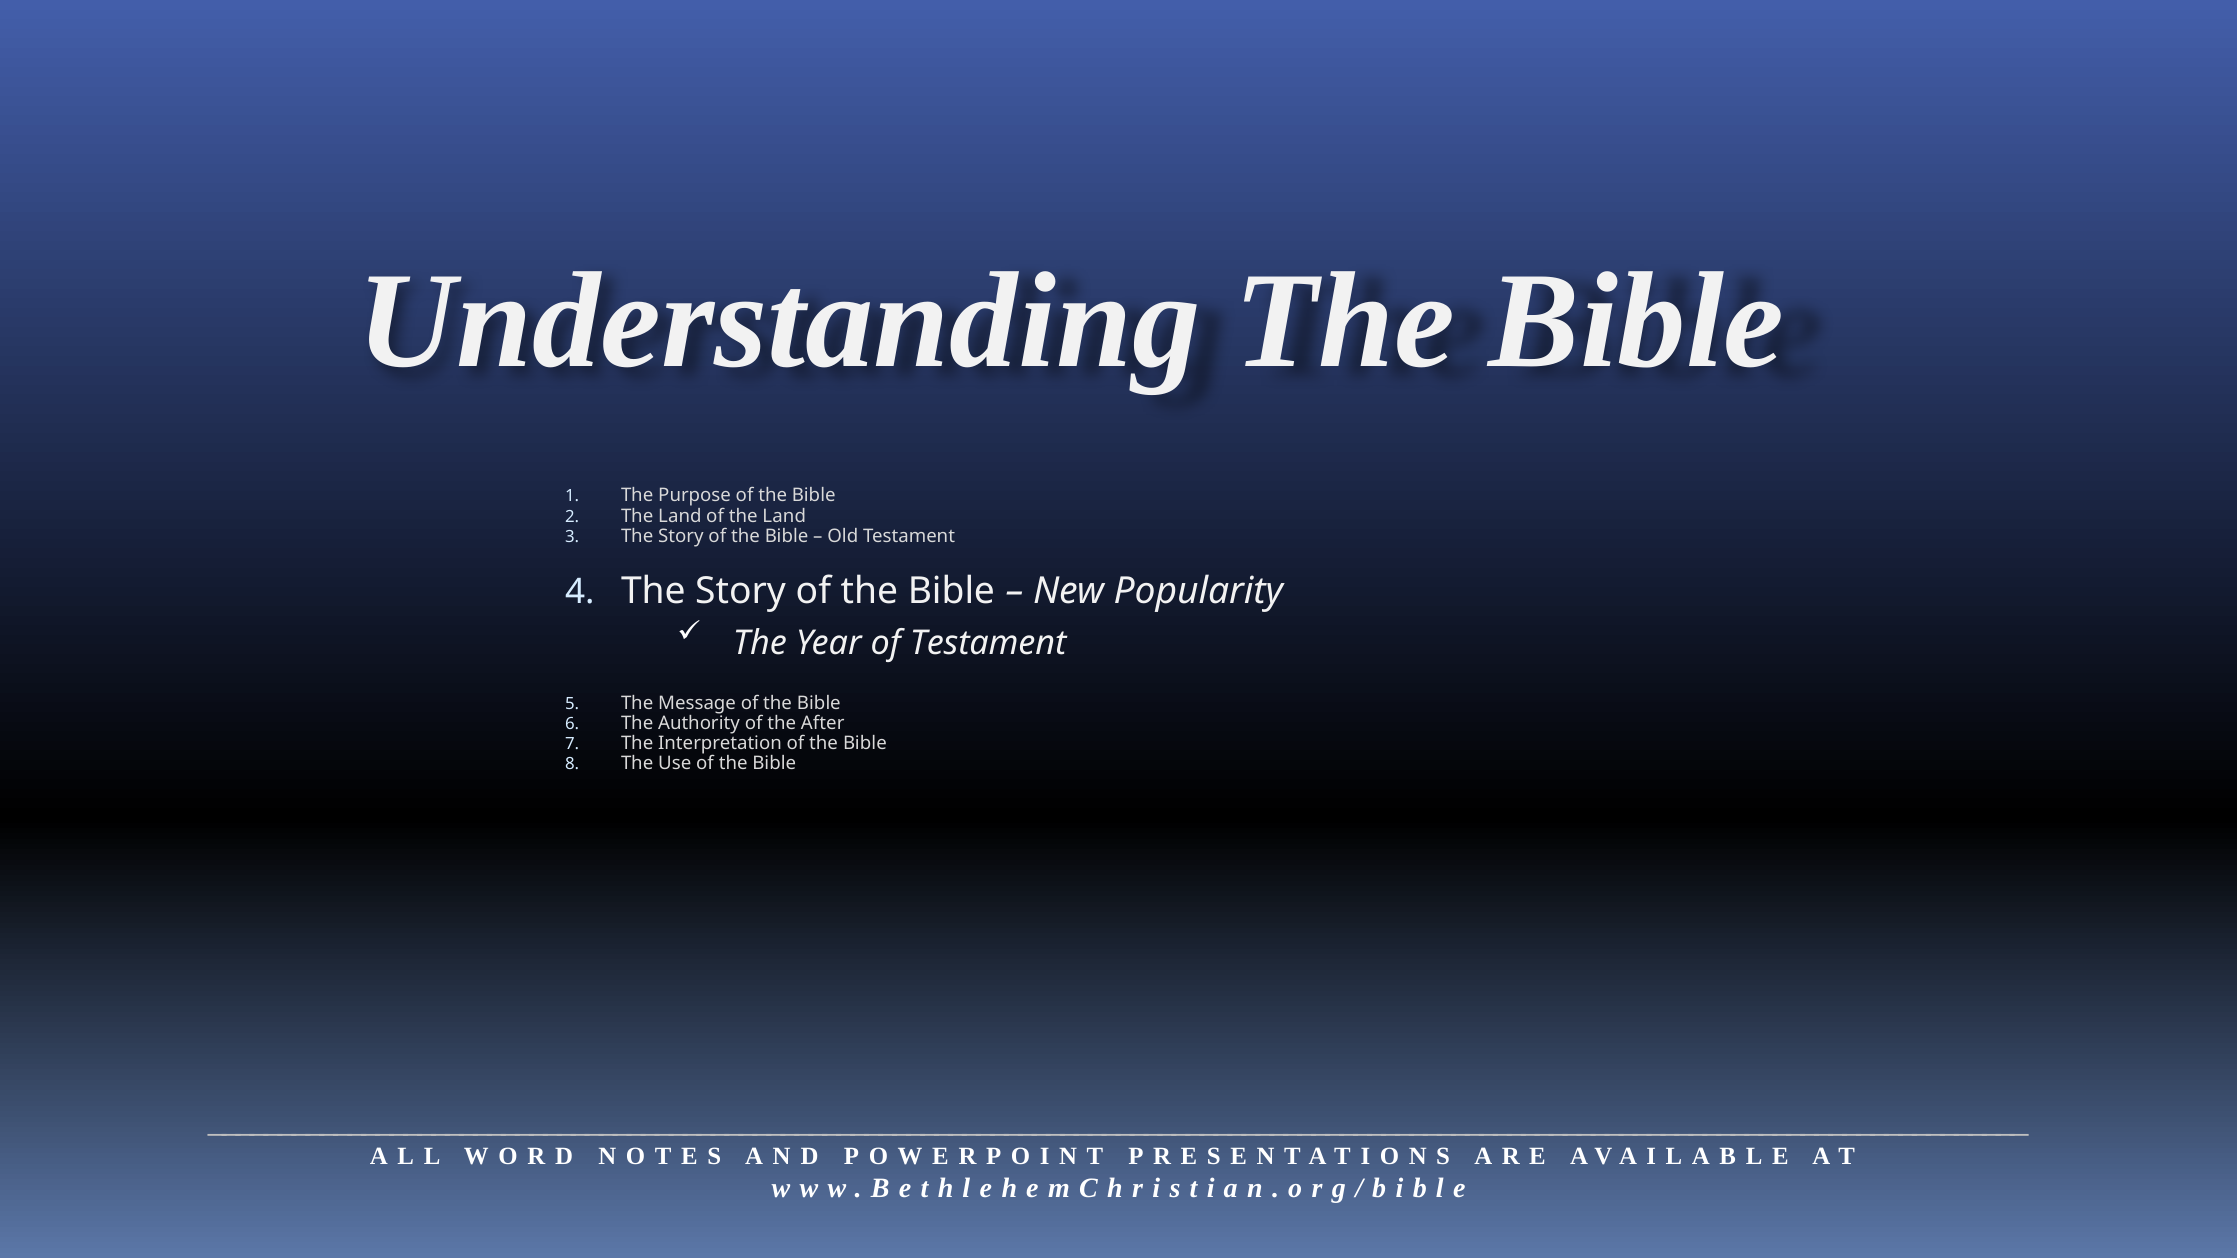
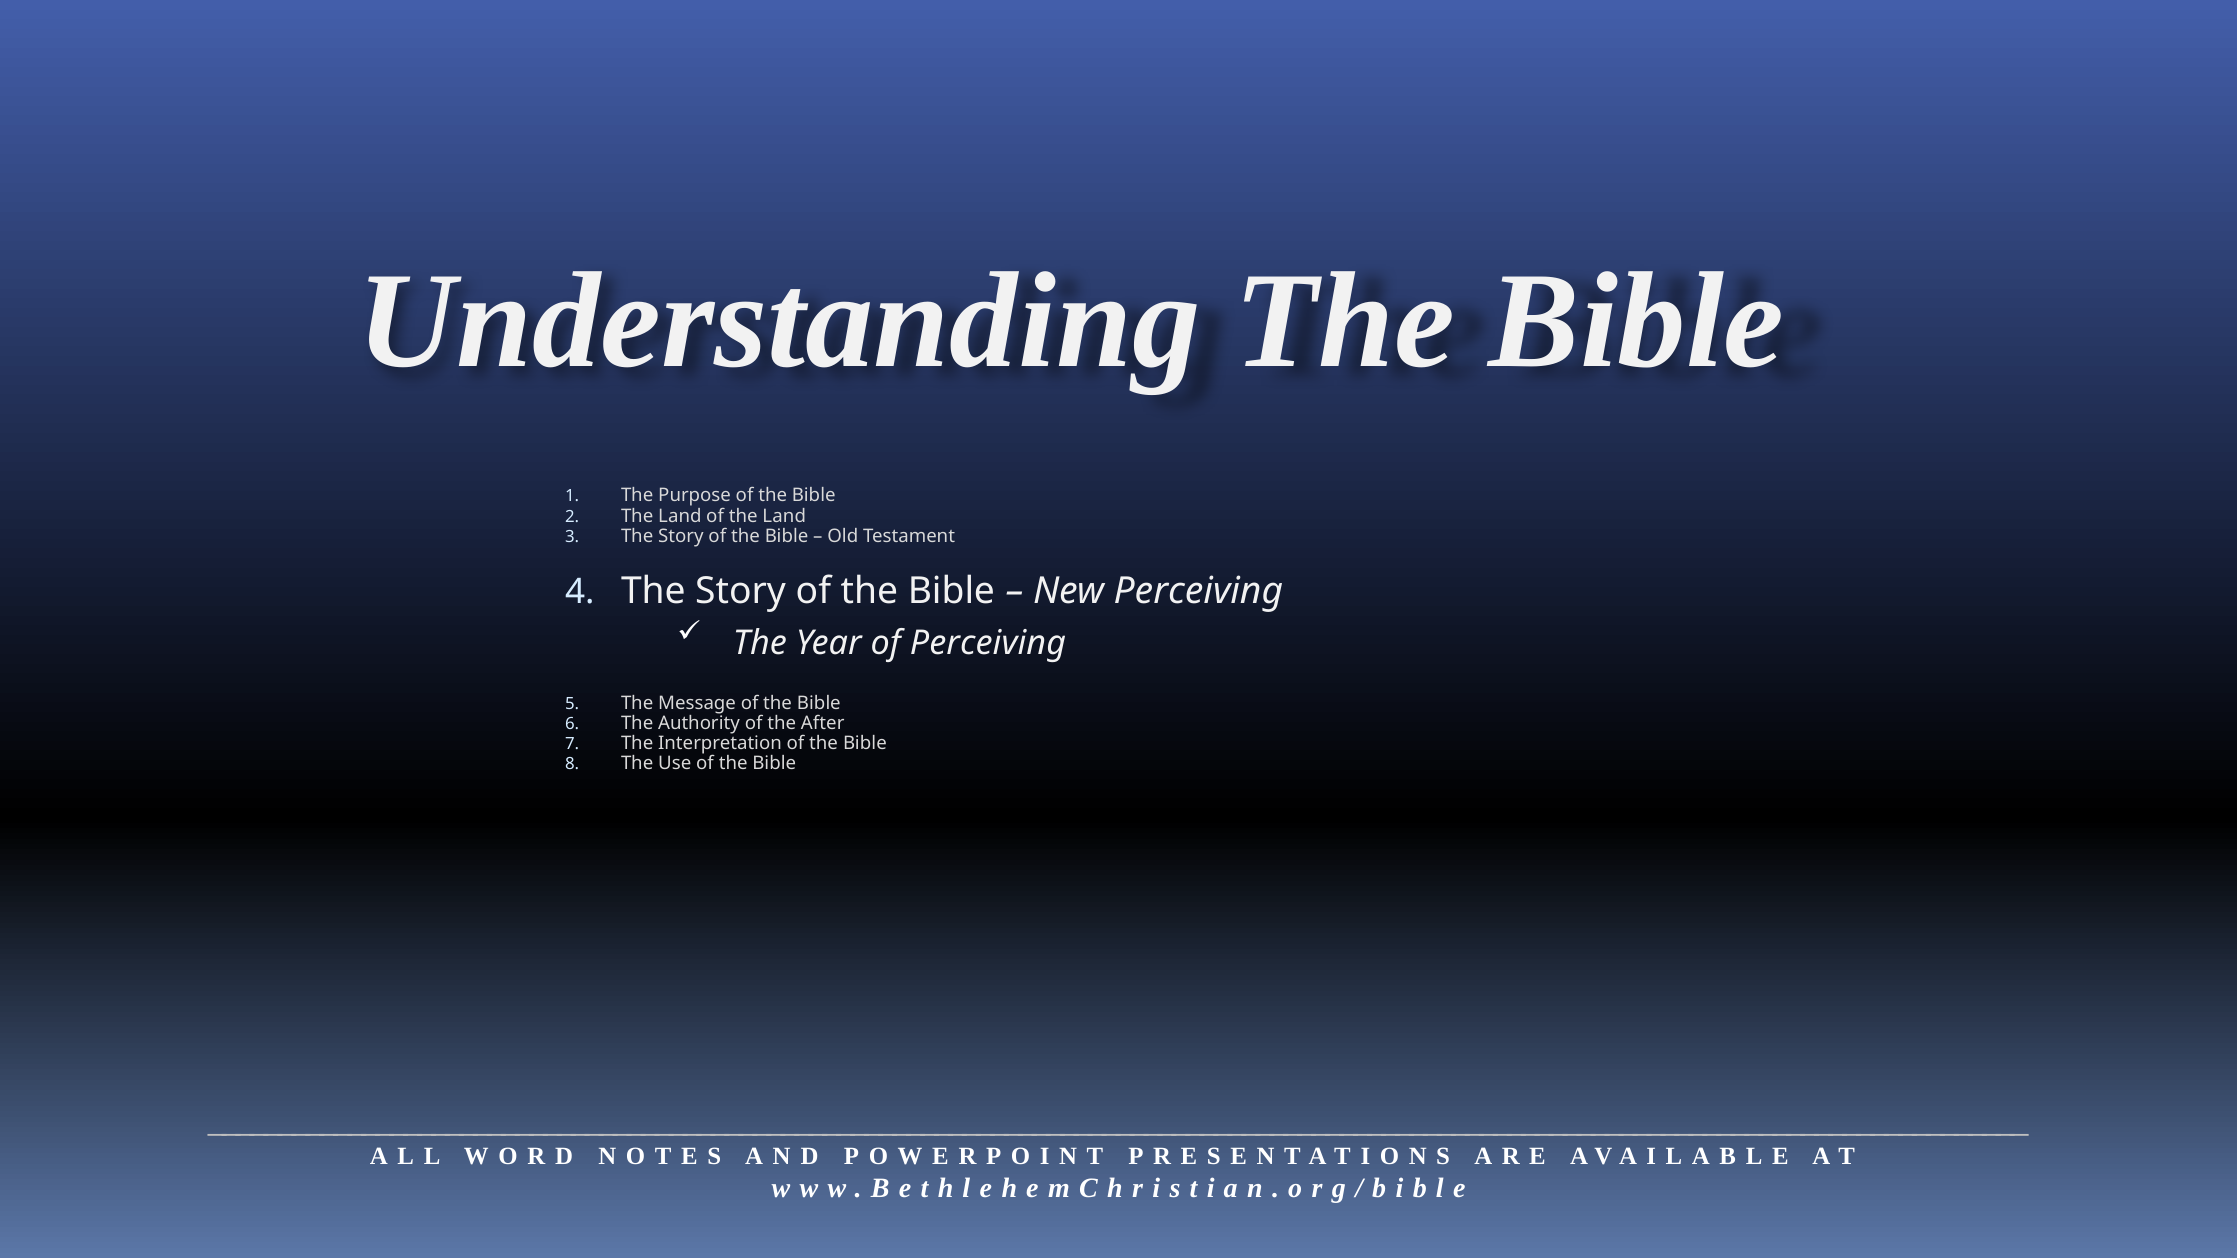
New Popularity: Popularity -> Perceiving (1198, 591)
of Testament: Testament -> Perceiving (988, 643)
